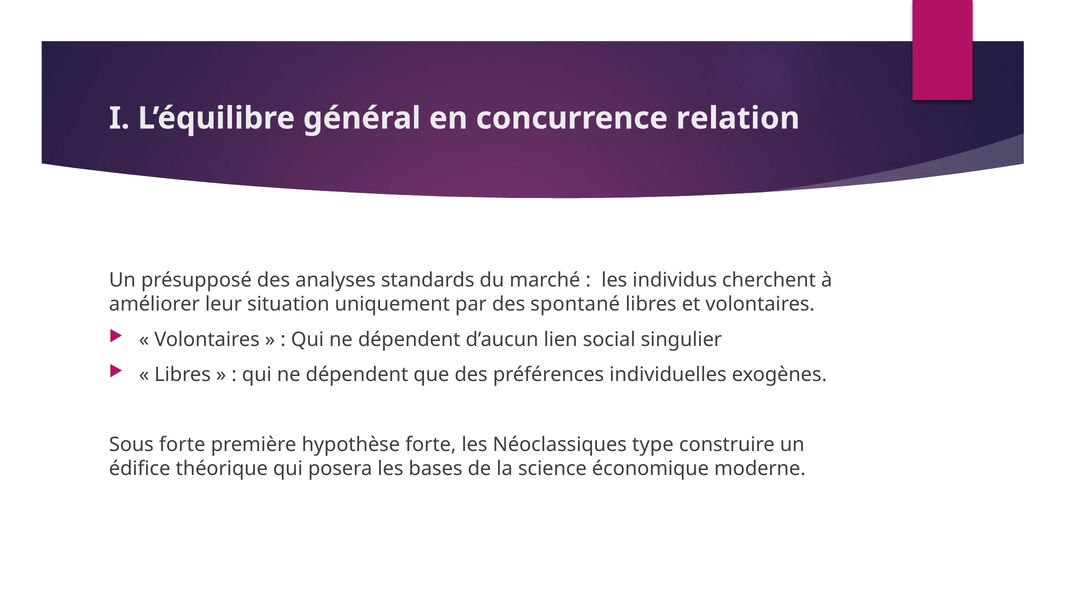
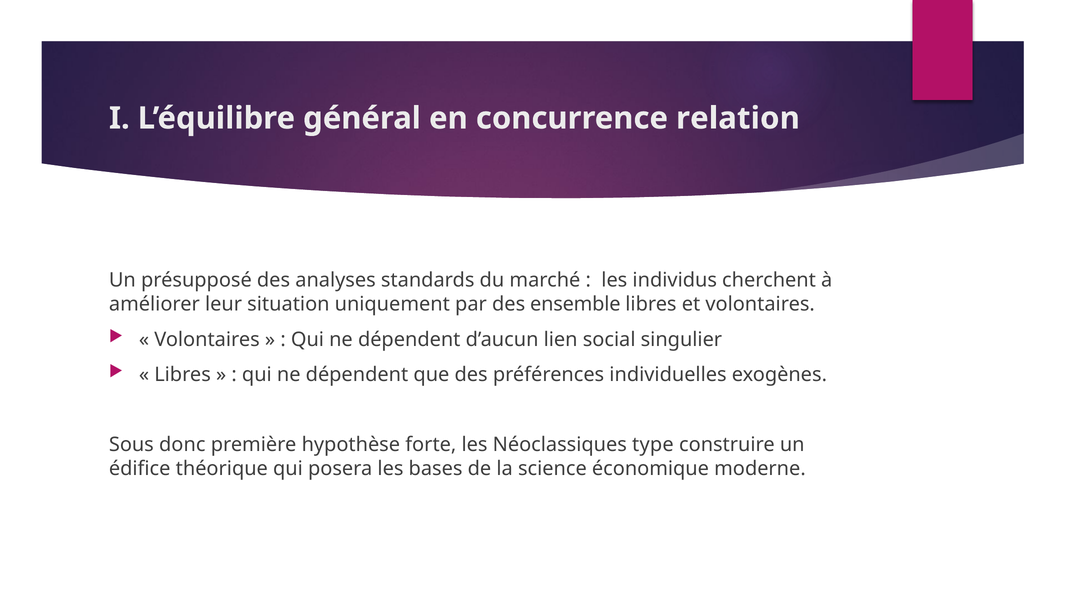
spontané: spontané -> ensemble (575, 304)
Sous forte: forte -> donc (182, 444)
